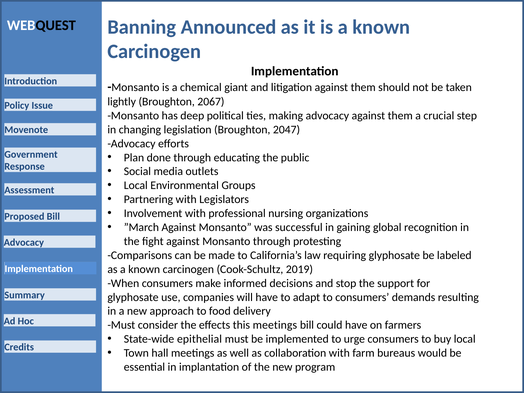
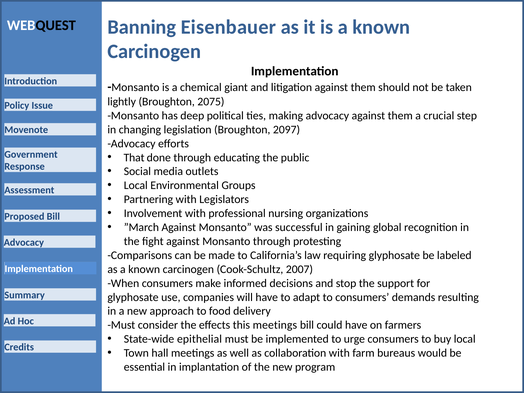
Announced: Announced -> Eisenbauer (228, 27)
2067: 2067 -> 2075 (211, 102)
2047: 2047 -> 2097 (287, 130)
Plan: Plan -> That (134, 158)
2019: 2019 -> 2007 (299, 269)
